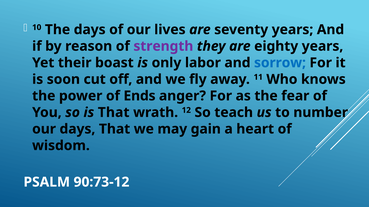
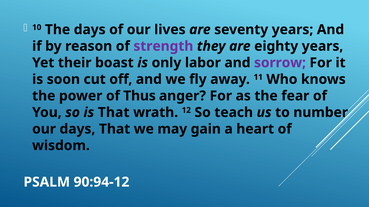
sorrow colour: blue -> purple (280, 63)
Ends: Ends -> Thus (140, 96)
90:73-12: 90:73-12 -> 90:94-12 (101, 183)
